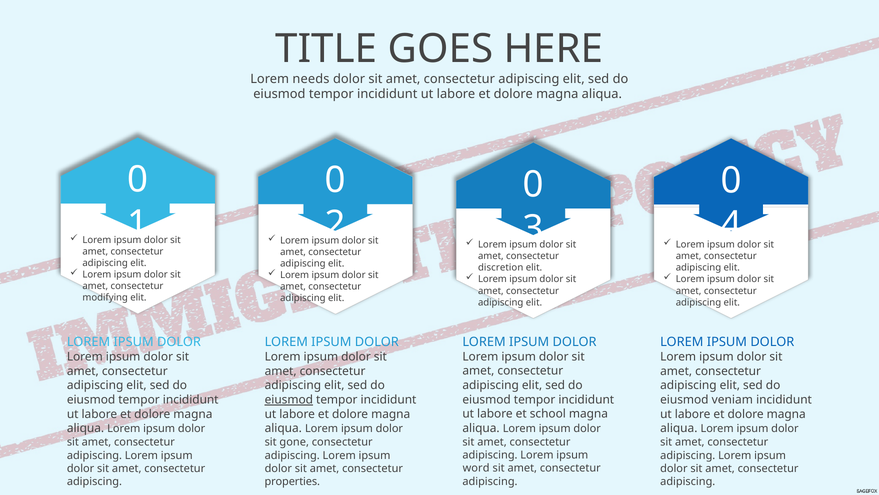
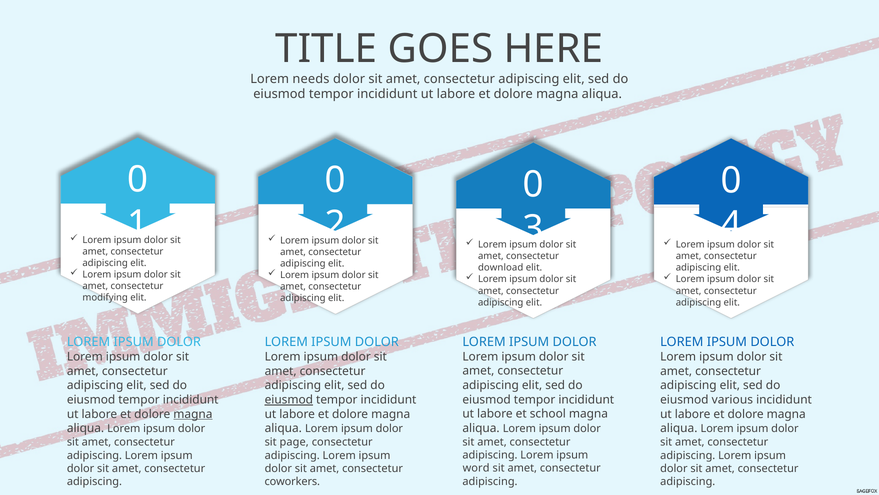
discretion: discretion -> download (501, 267)
veniam: veniam -> various (732, 399)
magna underline: none -> present (193, 414)
gone: gone -> page (294, 442)
properties: properties -> coworkers (292, 481)
